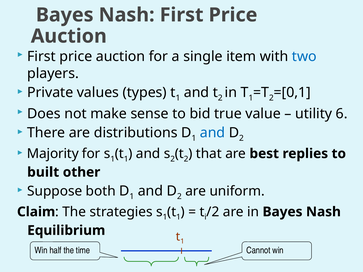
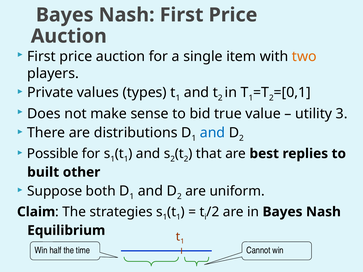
two colour: blue -> orange (304, 57)
6: 6 -> 3 (342, 114)
Majority: Majority -> Possible (53, 154)
